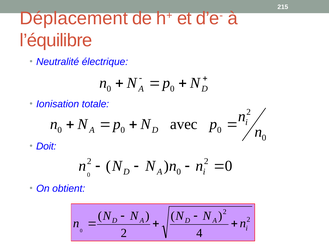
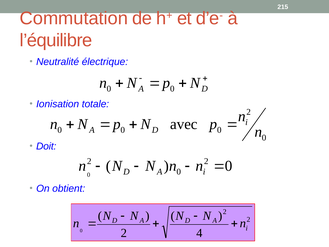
Déplacement: Déplacement -> Commutation (74, 18)
